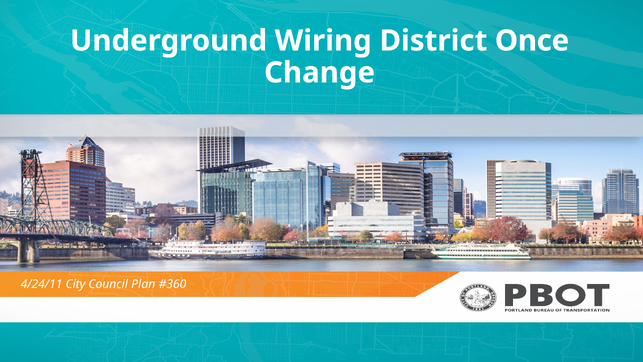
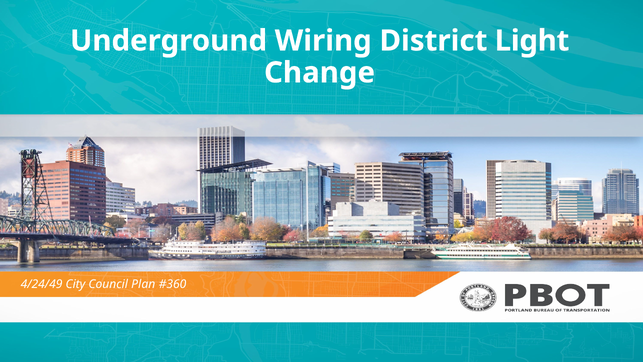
Once: Once -> Light (532, 41)
4/24/11: 4/24/11 -> 4/24/49 (42, 284)
